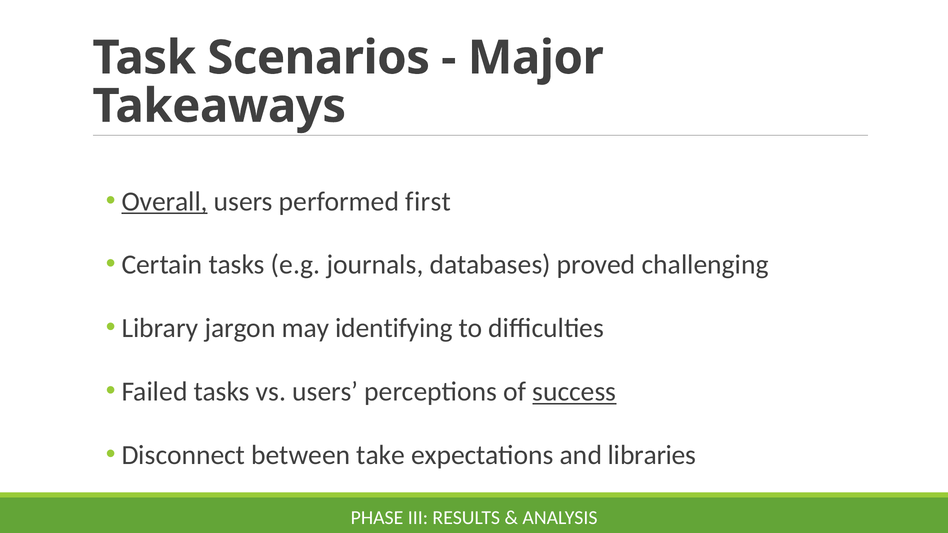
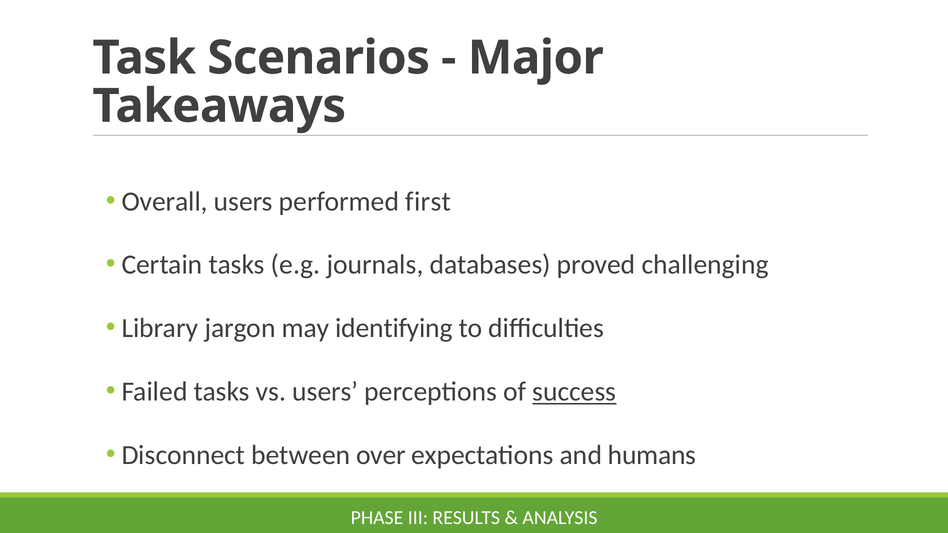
Overall underline: present -> none (165, 202)
take: take -> over (381, 455)
libraries: libraries -> humans (652, 455)
